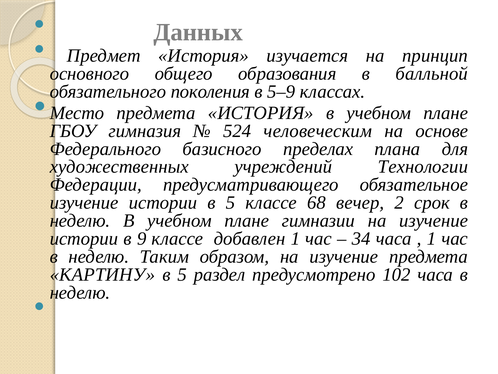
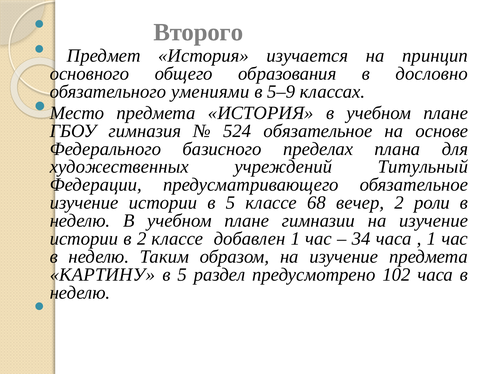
Данных: Данных -> Второго (198, 32)
балльной: балльной -> дословно (432, 74)
поколения: поколения -> умениями (210, 92)
524 человеческим: человеческим -> обязательное (318, 131)
Технологии: Технологии -> Титульный (423, 167)
срок: срок -> роли (432, 202)
в 9: 9 -> 2 (142, 238)
